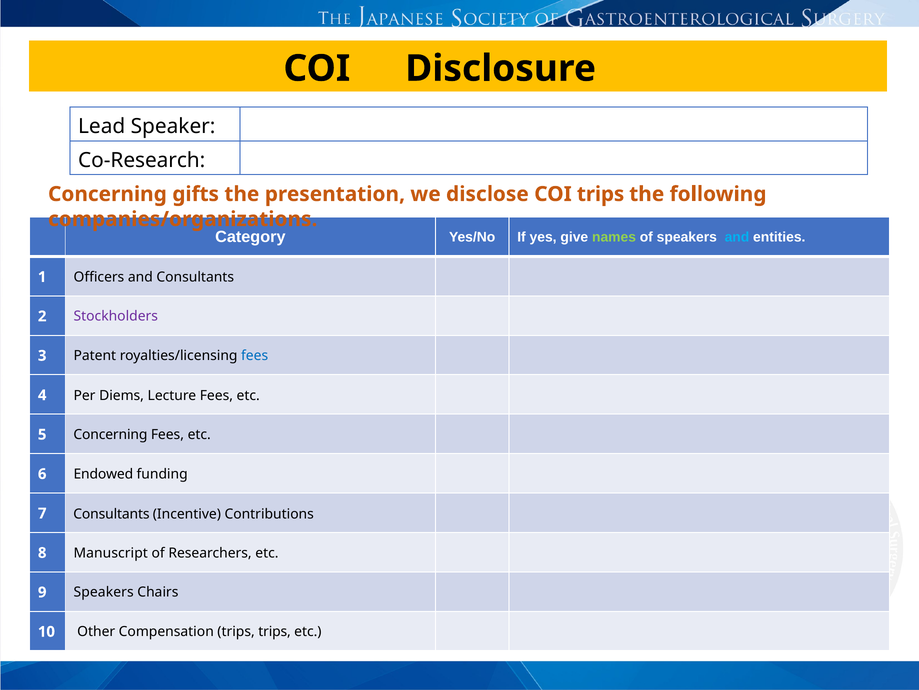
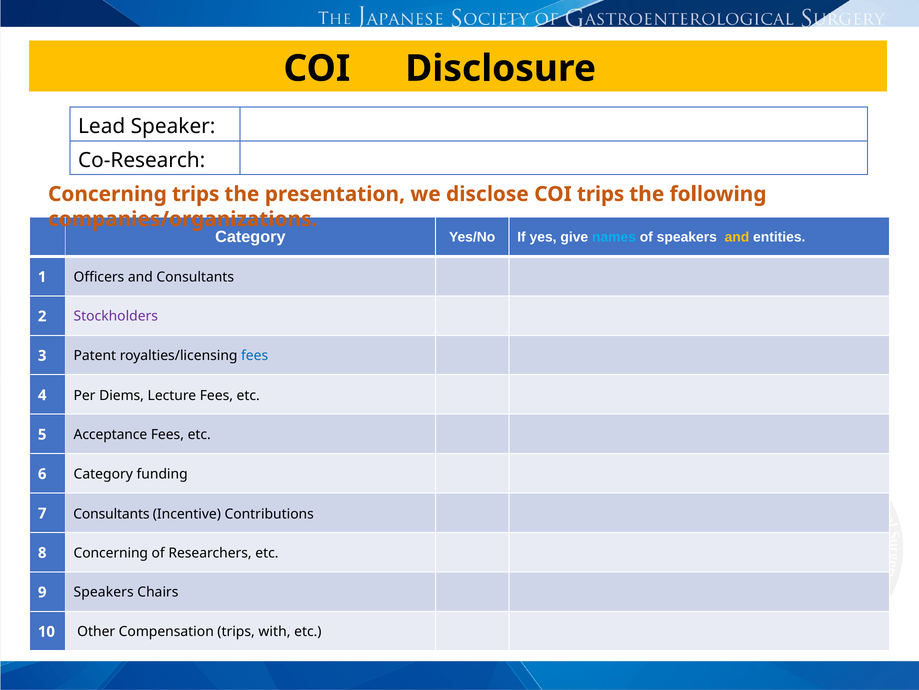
Concerning gifts: gifts -> trips (196, 194)
names colour: light green -> light blue (614, 237)
and colour: light blue -> yellow (737, 237)
5 Concerning: Concerning -> Acceptance (110, 434)
6 Endowed: Endowed -> Category (103, 474)
8 Manuscript: Manuscript -> Concerning (111, 552)
trips trips: trips -> with (274, 631)
